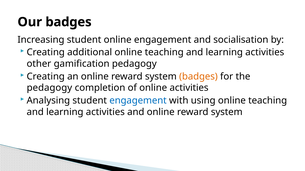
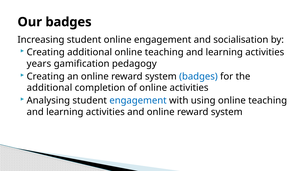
other: other -> years (39, 64)
badges colour: orange -> blue (198, 77)
pedagogy: pedagogy -> additional (49, 88)
